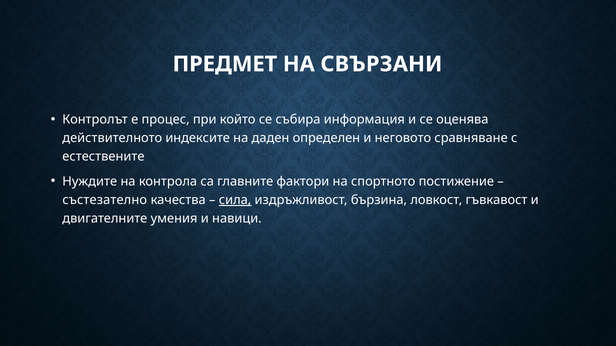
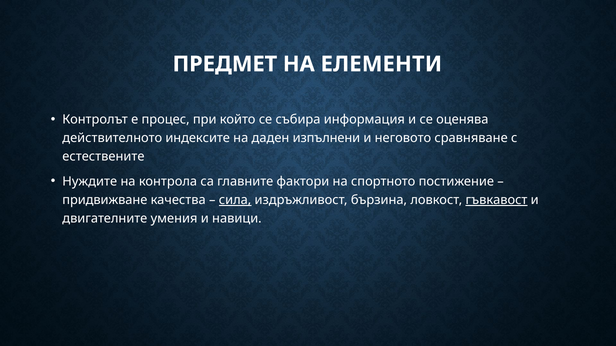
СВЪРЗАНИ: СВЪРЗАНИ -> ЕЛЕМЕНТИ (381, 64)
определен: определен -> изпълнени (326, 138)
състезателно: състезателно -> придвижване (105, 200)
гъвкавост underline: none -> present (496, 200)
